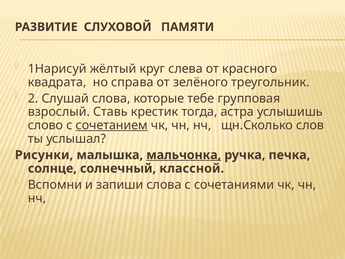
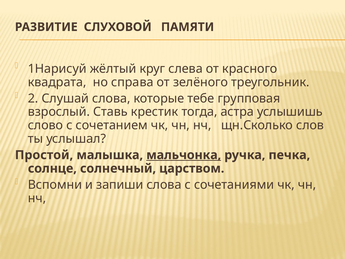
сочетанием underline: present -> none (112, 125)
Рисунки: Рисунки -> Простой (44, 155)
классной: классной -> царством (192, 168)
